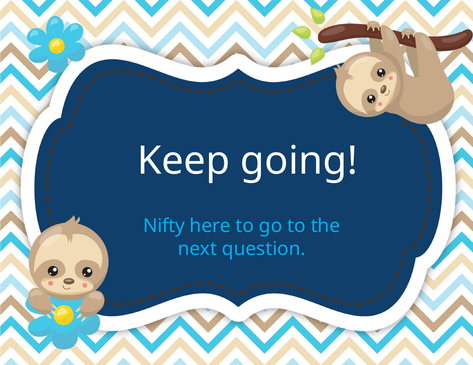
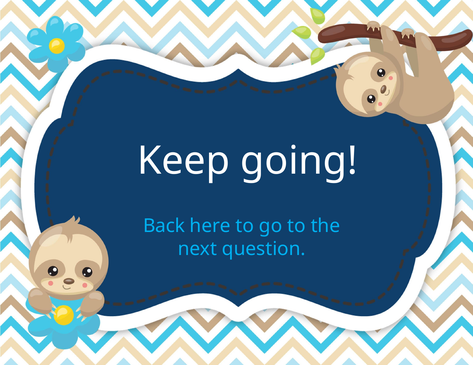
Nifty: Nifty -> Back (164, 226)
